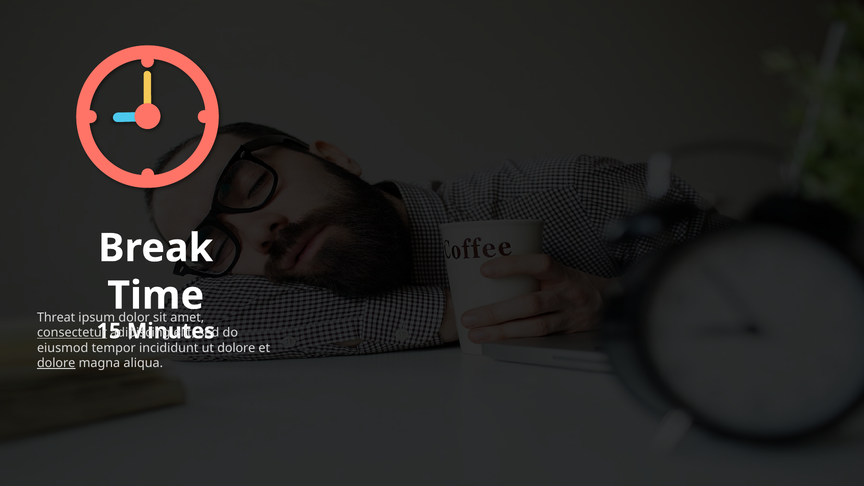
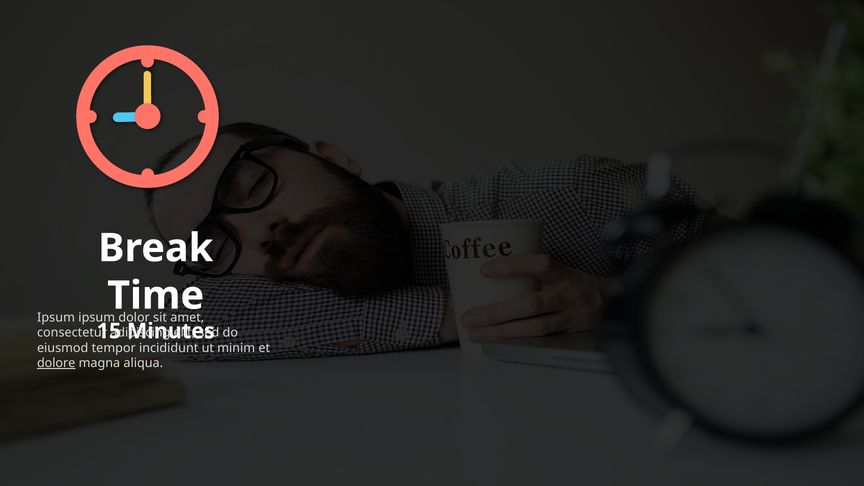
Threat: Threat -> Ipsum (56, 318)
consectetur underline: present -> none (72, 333)
dolore: dolore -> minim (236, 348)
